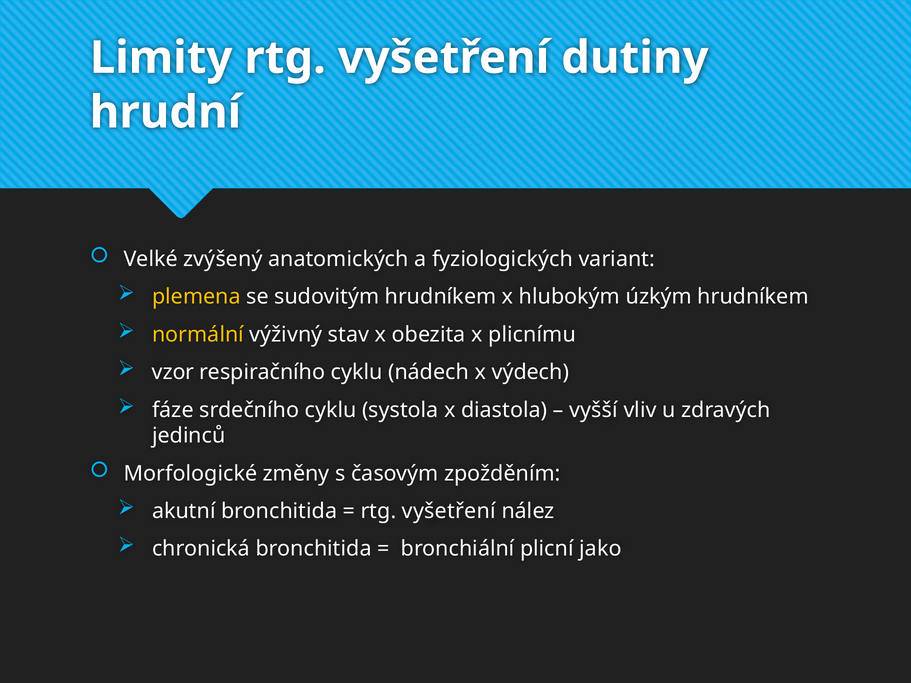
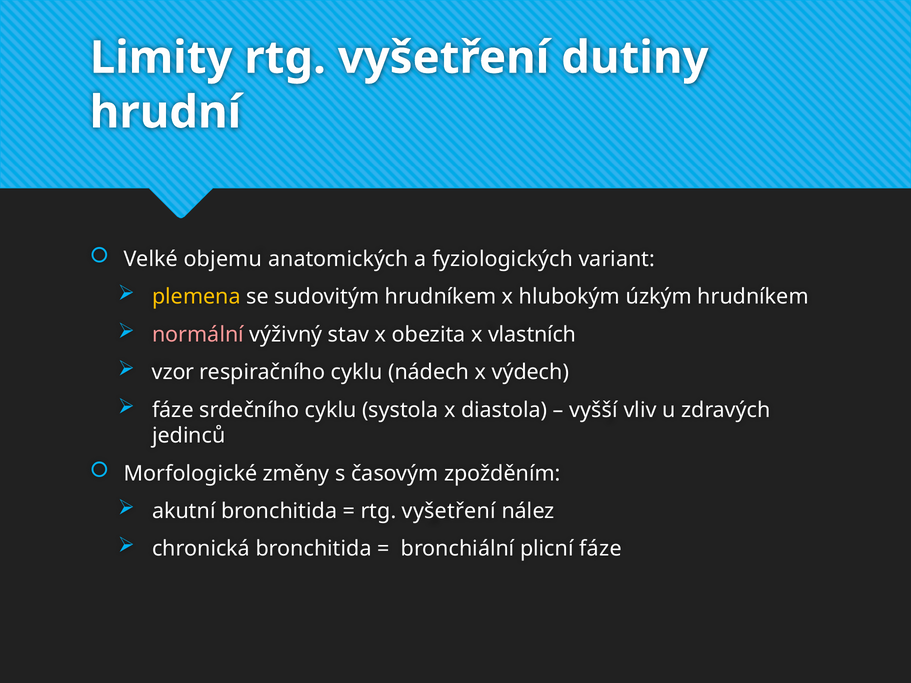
zvýšený: zvýšený -> objemu (223, 259)
normální colour: yellow -> pink (198, 335)
plicnímu: plicnímu -> vlastních (532, 335)
plicní jako: jako -> fáze (601, 549)
